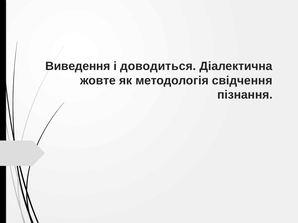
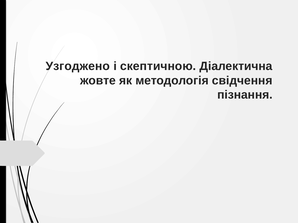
Виведення: Виведення -> Узгоджено (78, 66)
доводиться: доводиться -> скептичною (158, 66)
